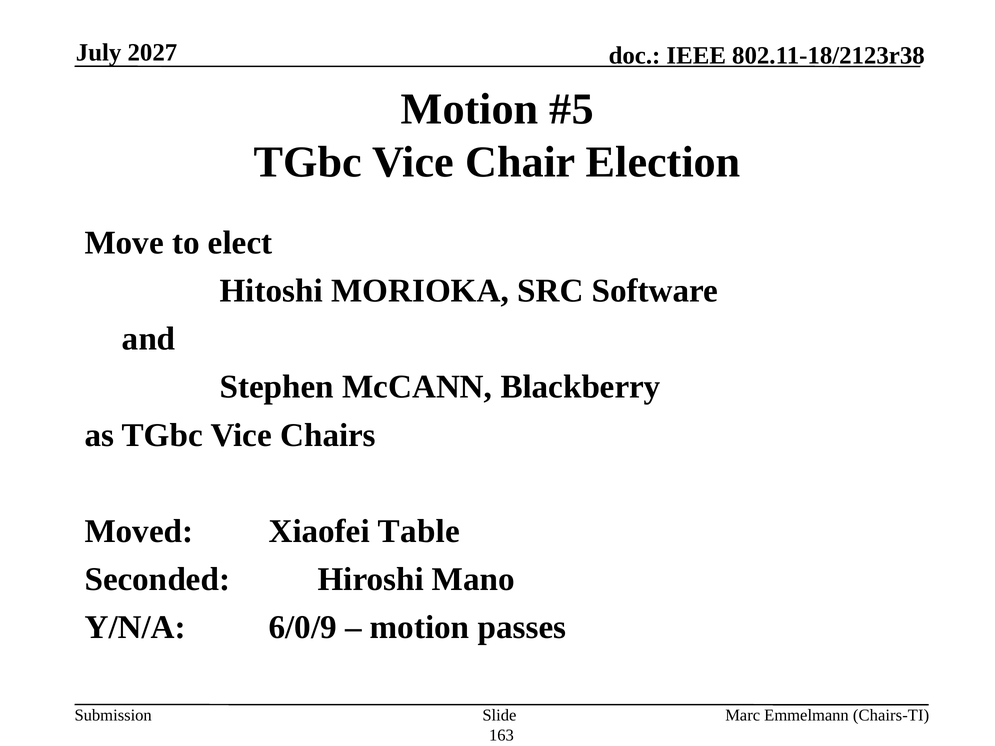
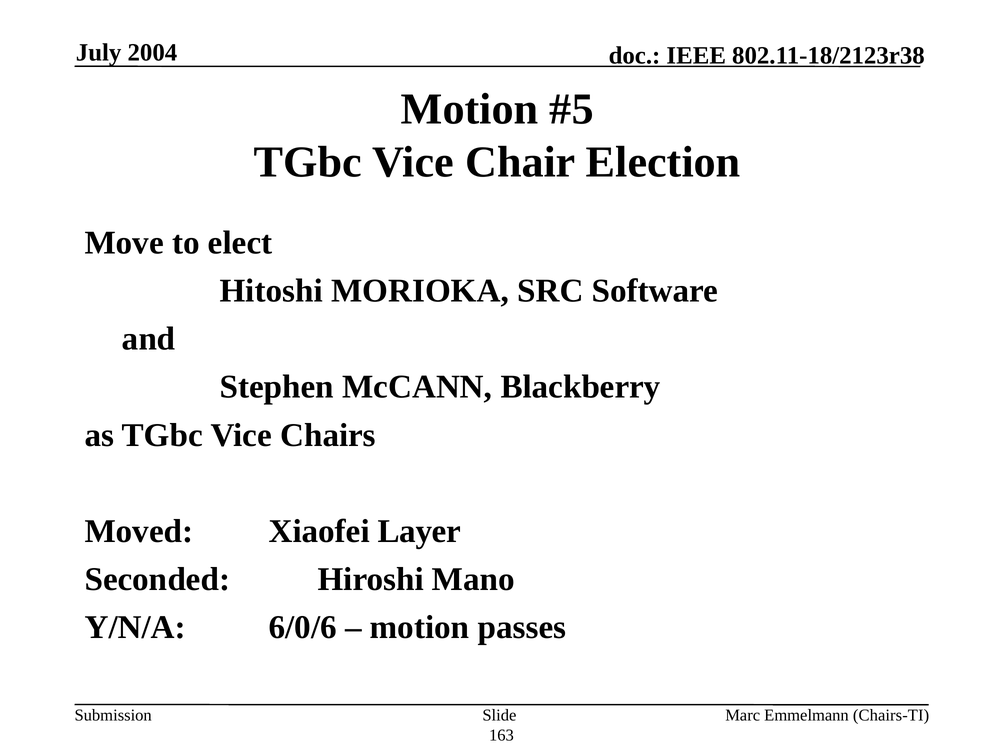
2027: 2027 -> 2004 (152, 53)
Table: Table -> Layer (419, 531)
6/0/9: 6/0/9 -> 6/0/6 (303, 628)
